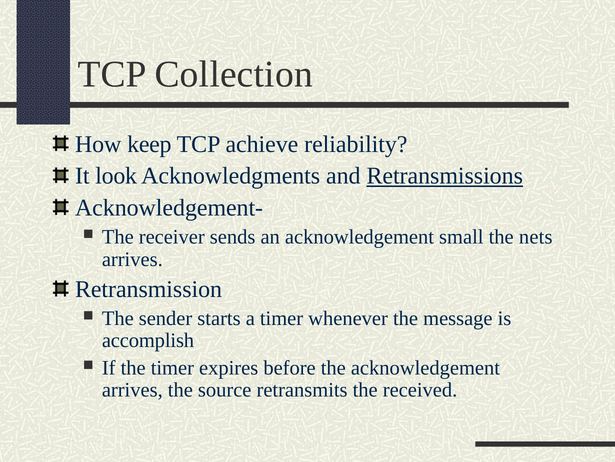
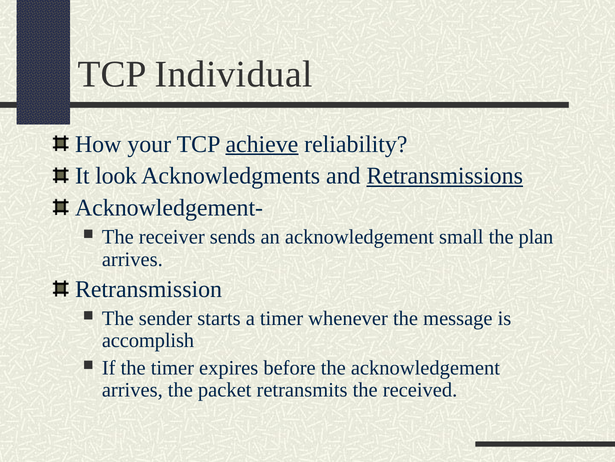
Collection: Collection -> Individual (234, 74)
keep: keep -> your (149, 144)
achieve underline: none -> present (262, 144)
nets: nets -> plan (536, 237)
source: source -> packet (225, 389)
